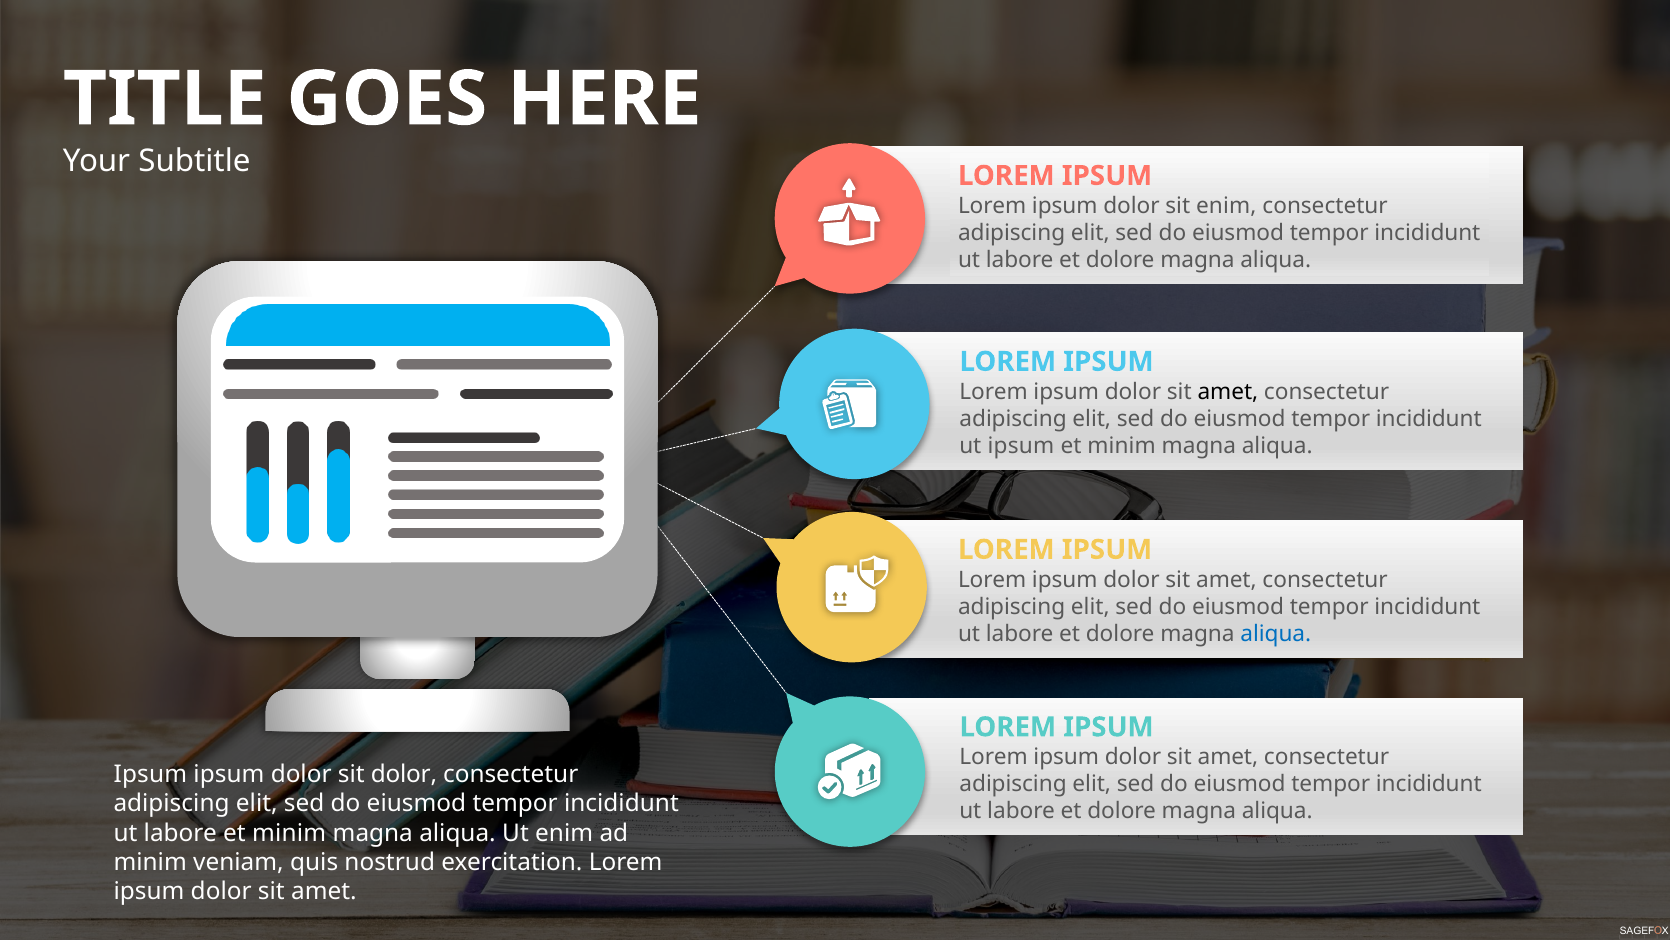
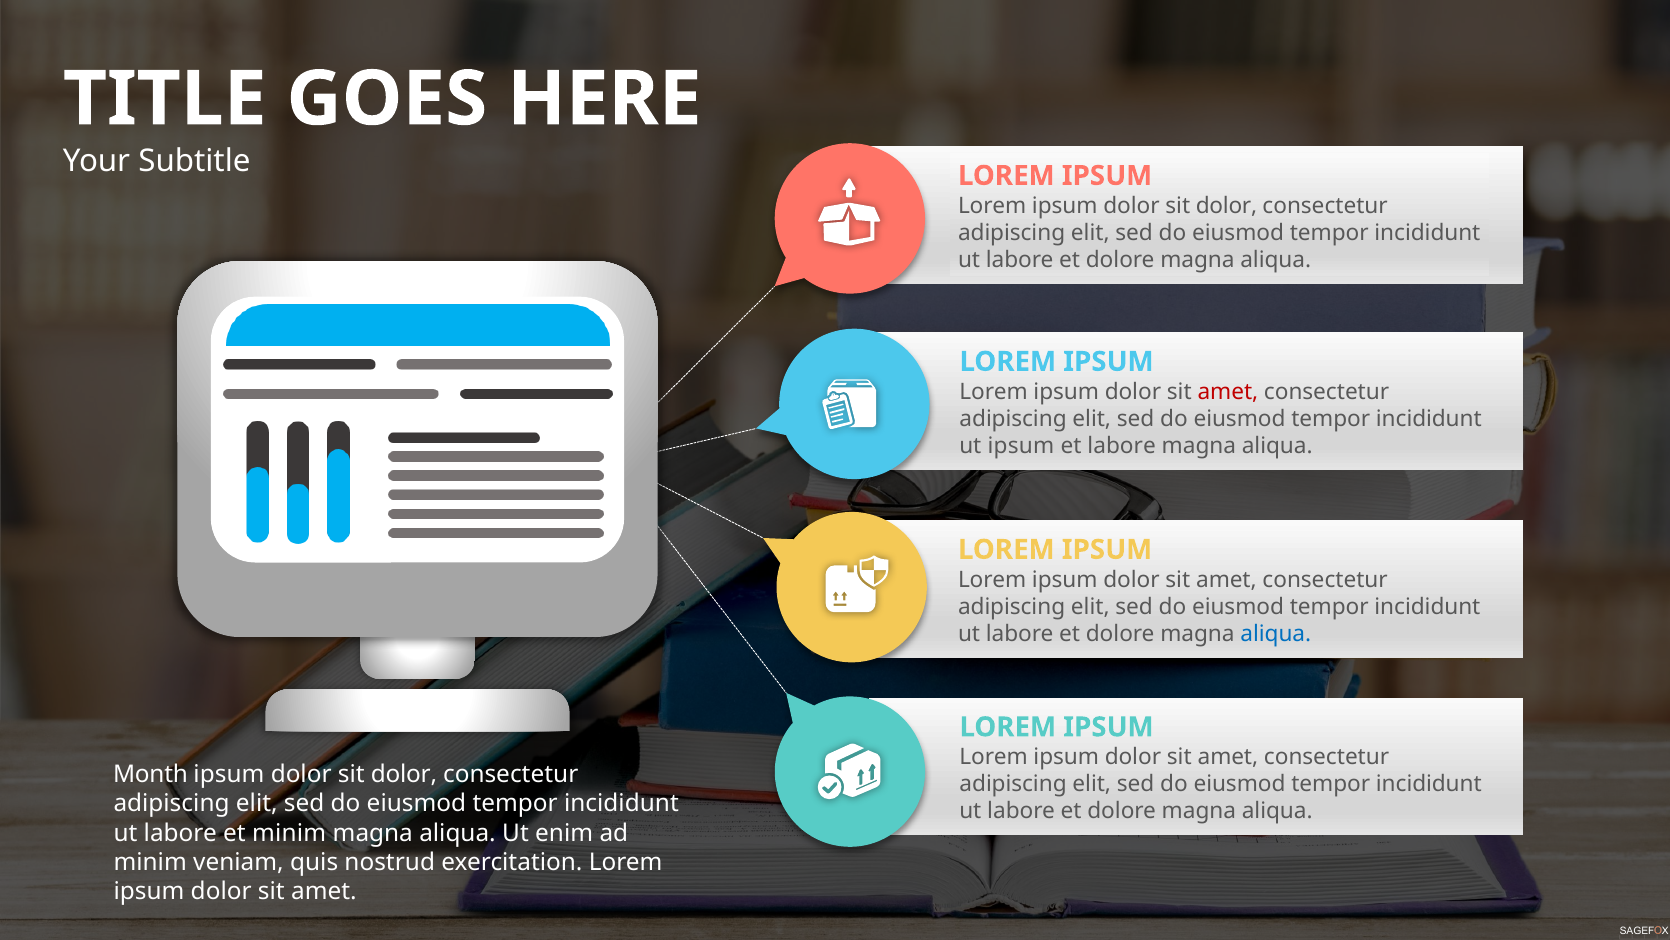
enim: enim -> dolor (1226, 206)
amet colour: black -> red (1228, 391)
minim: minim -> labore (1122, 446)
Ipsum: Ipsum -> Month (151, 774)
